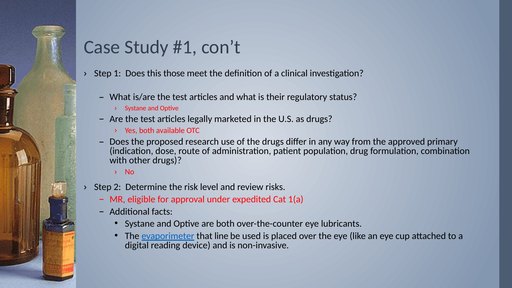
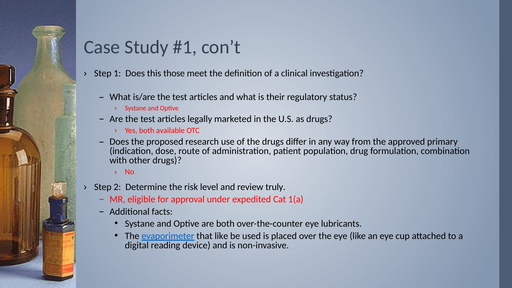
risks: risks -> truly (275, 187)
that line: line -> like (221, 236)
